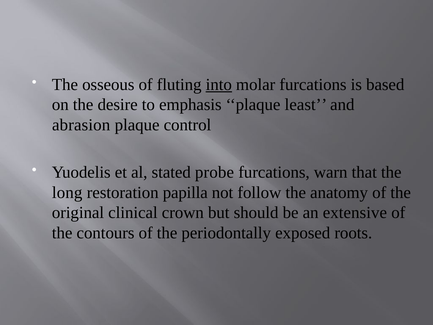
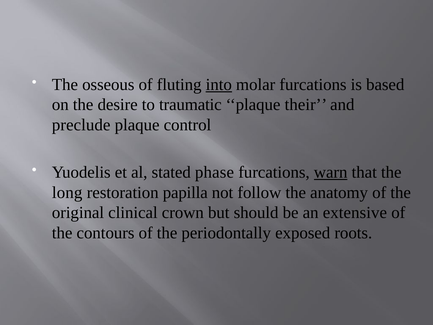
emphasis: emphasis -> traumatic (190, 105)
least: least -> their (306, 105)
abrasion: abrasion -> preclude (81, 125)
probe: probe -> phase (214, 172)
warn underline: none -> present (331, 172)
